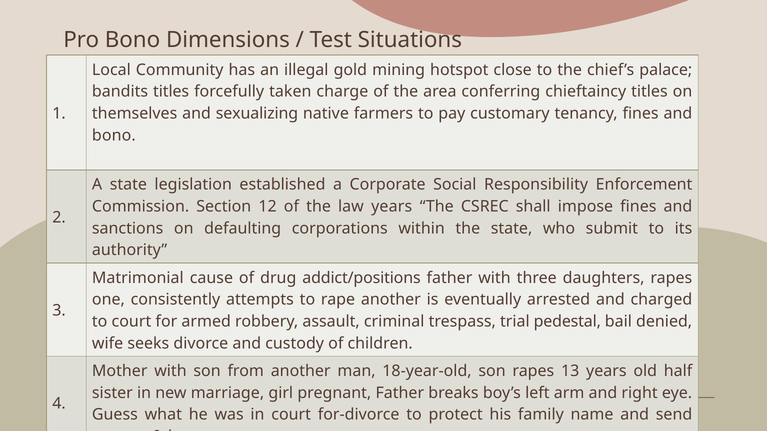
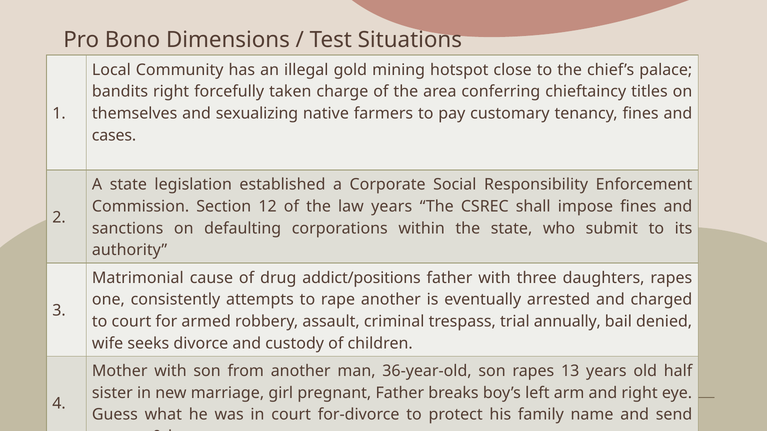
bandits titles: titles -> right (171, 92)
bono: bono -> cases (114, 135)
pedestal: pedestal -> annually (567, 322)
18-year-old: 18-year-old -> 36-year-old (427, 371)
